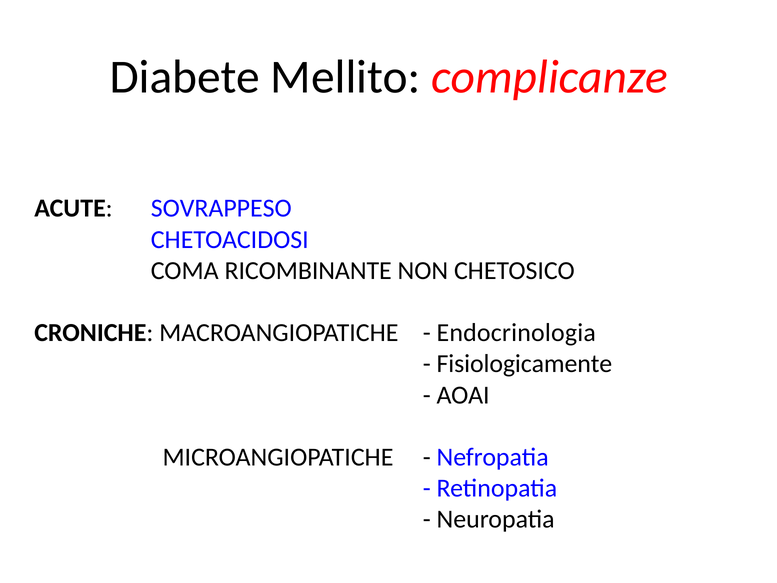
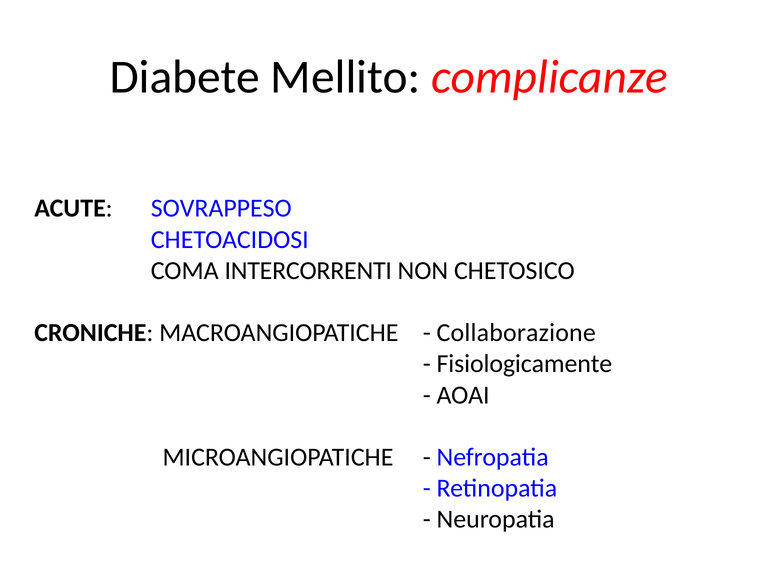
RICOMBINANTE: RICOMBINANTE -> INTERCORRENTI (308, 270)
Endocrinologia: Endocrinologia -> Collaborazione (516, 333)
